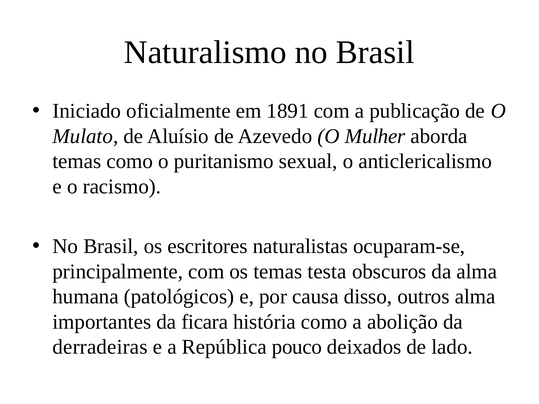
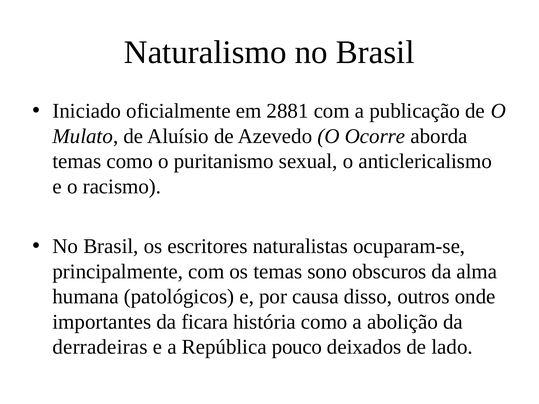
1891: 1891 -> 2881 (288, 111)
Mulher: Mulher -> Ocorre (375, 136)
testa: testa -> sono (327, 272)
outros alma: alma -> onde (475, 297)
